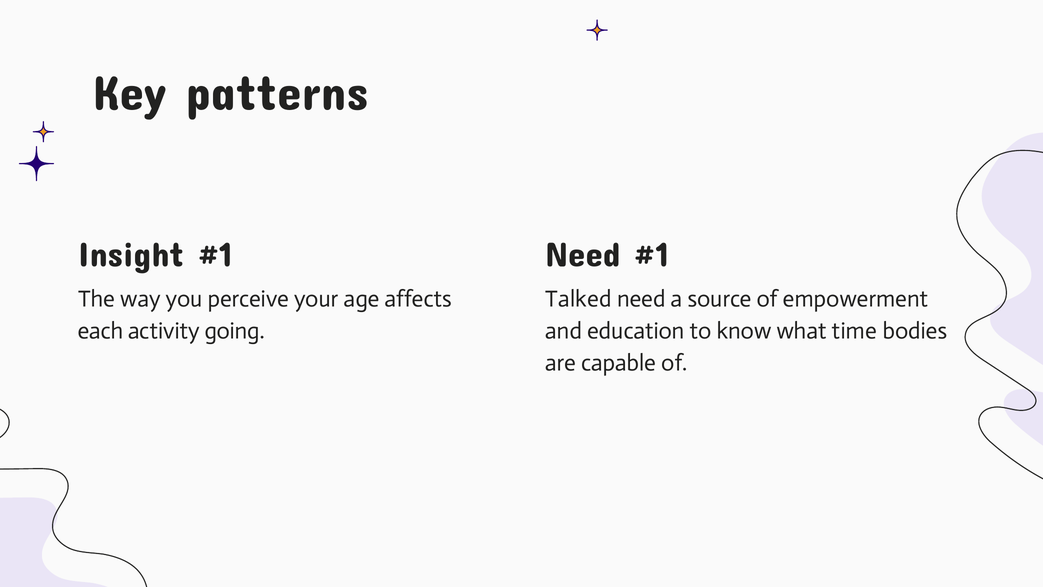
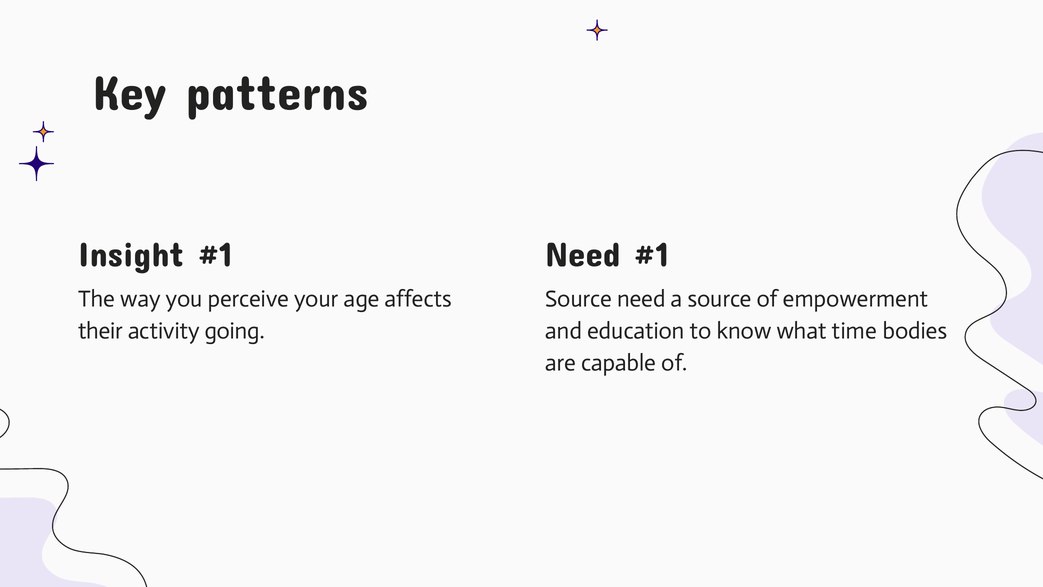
Talked: Talked -> Source (579, 299)
each: each -> their (101, 331)
